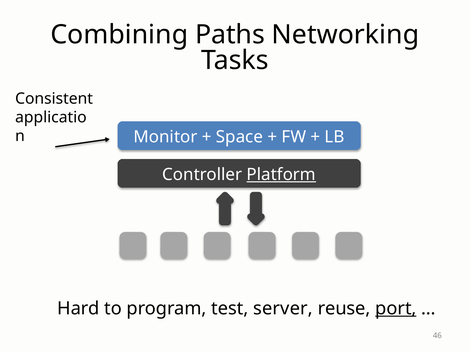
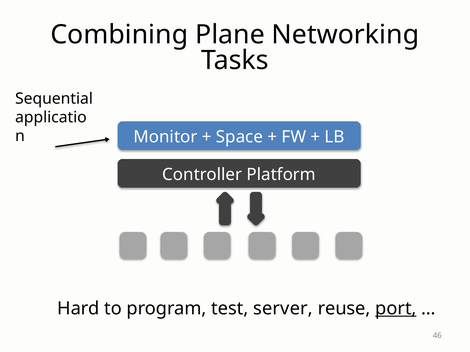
Paths: Paths -> Plane (230, 35)
Consistent: Consistent -> Sequential (54, 99)
Platform underline: present -> none (281, 175)
